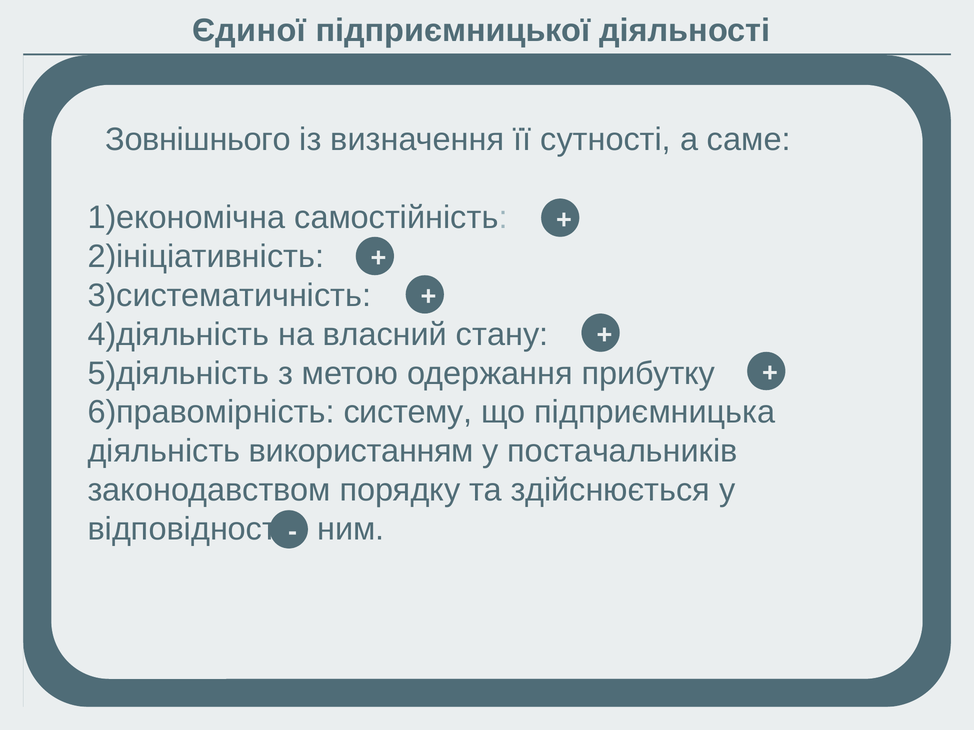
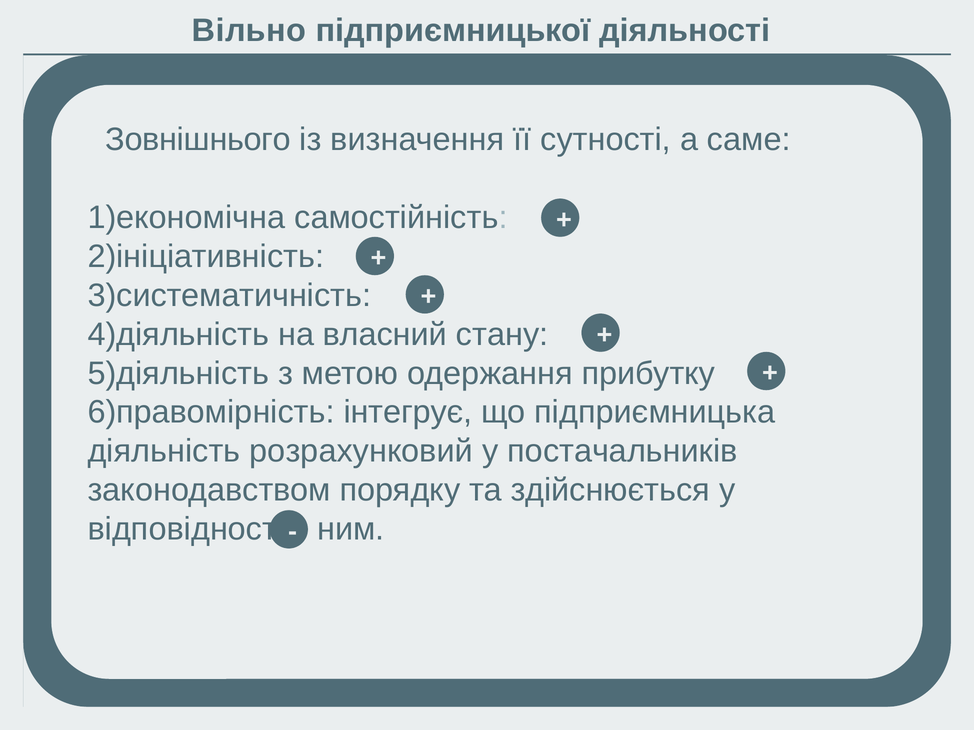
Єдиної: Єдиної -> Вільно (249, 31)
систему: систему -> інтегрує (408, 413)
використанням: використанням -> розрахунковий (361, 451)
